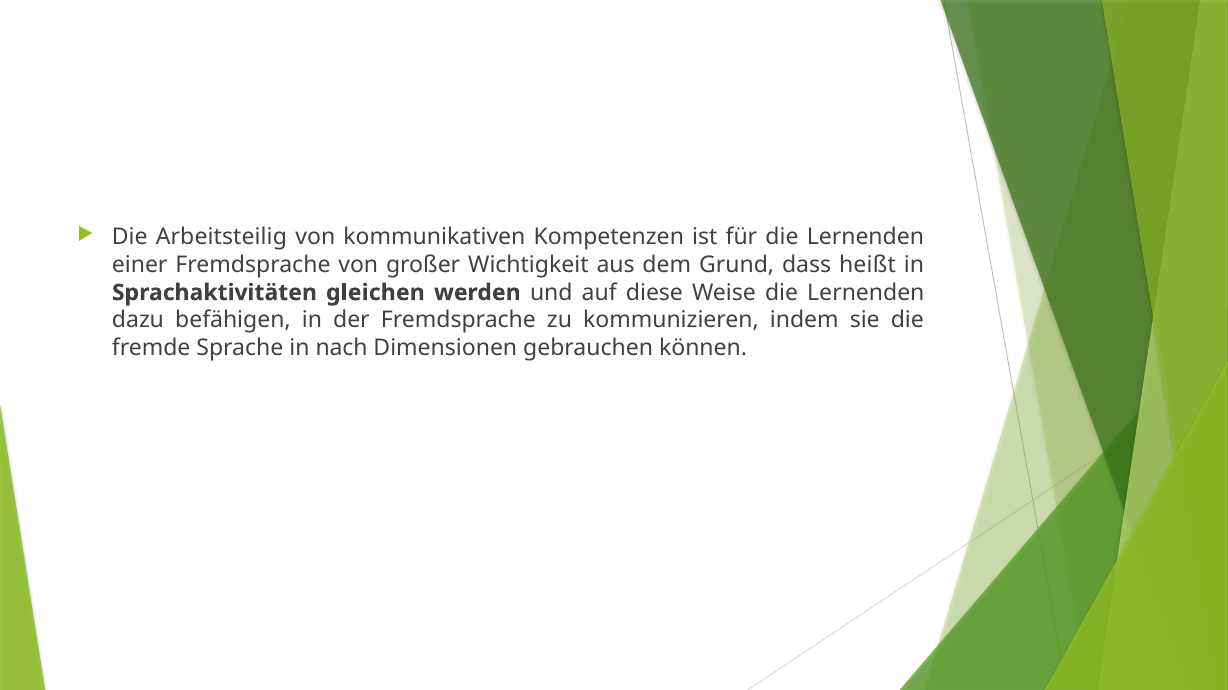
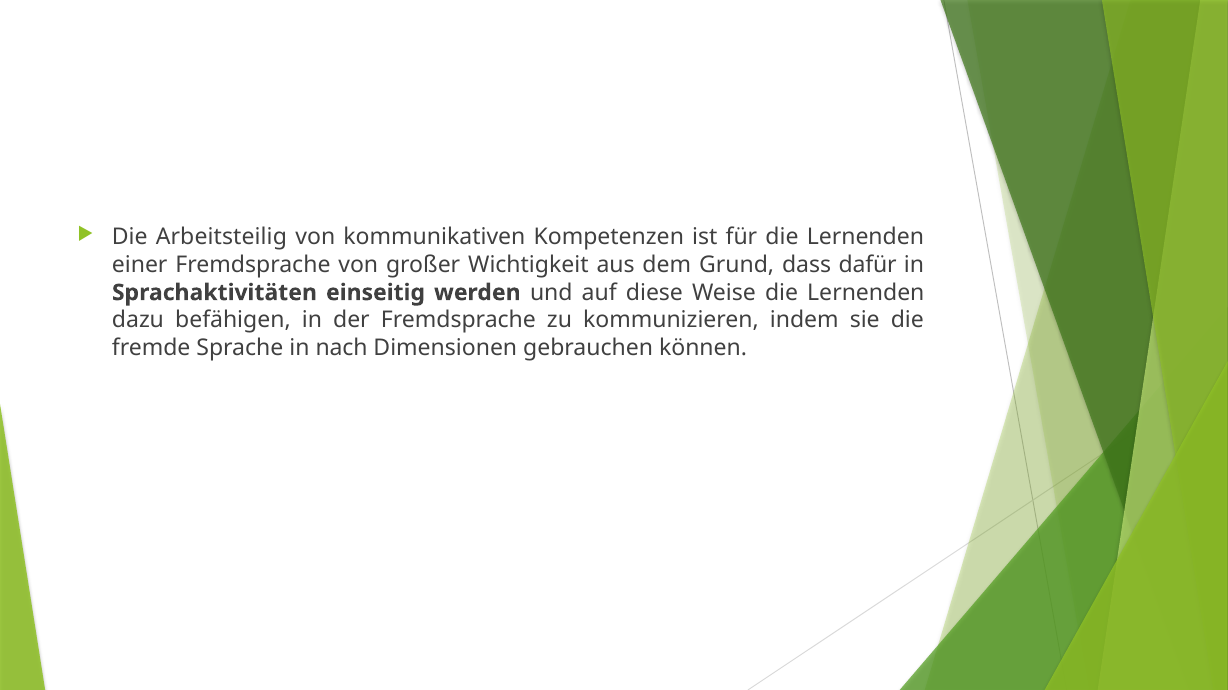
heißt: heißt -> dafür (868, 265)
gleichen: gleichen -> einseitig (375, 293)
